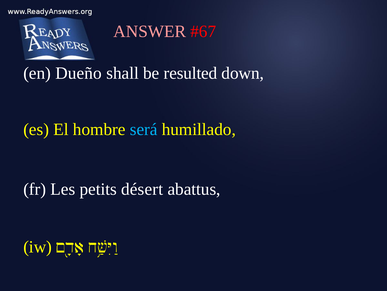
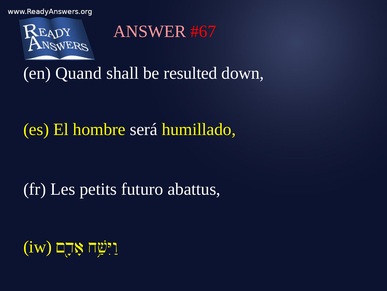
Dueño: Dueño -> Quand (79, 73)
será colour: light blue -> white (144, 129)
désert: désert -> futuro (142, 189)
